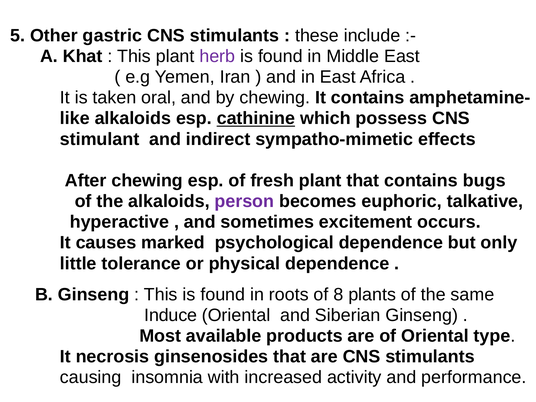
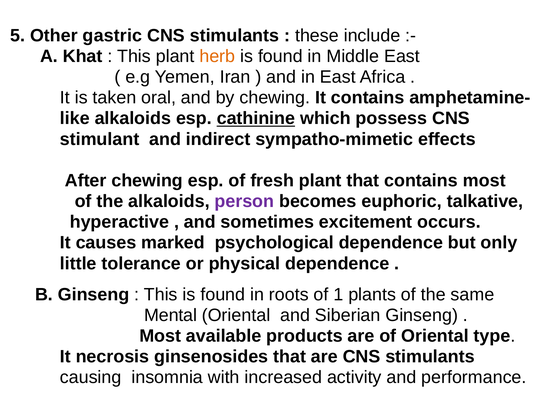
herb colour: purple -> orange (217, 56)
contains bugs: bugs -> most (484, 181)
8: 8 -> 1 (338, 295)
Induce: Induce -> Mental (171, 315)
